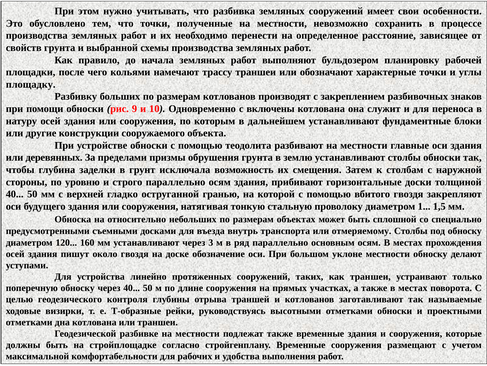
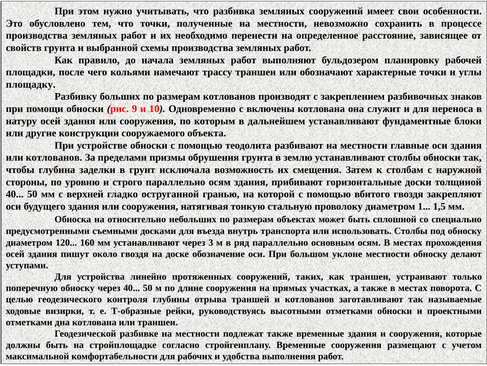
или деревянных: деревянных -> котлованов (54, 157)
отмеряемому: отмеряемому -> использовать (362, 231)
